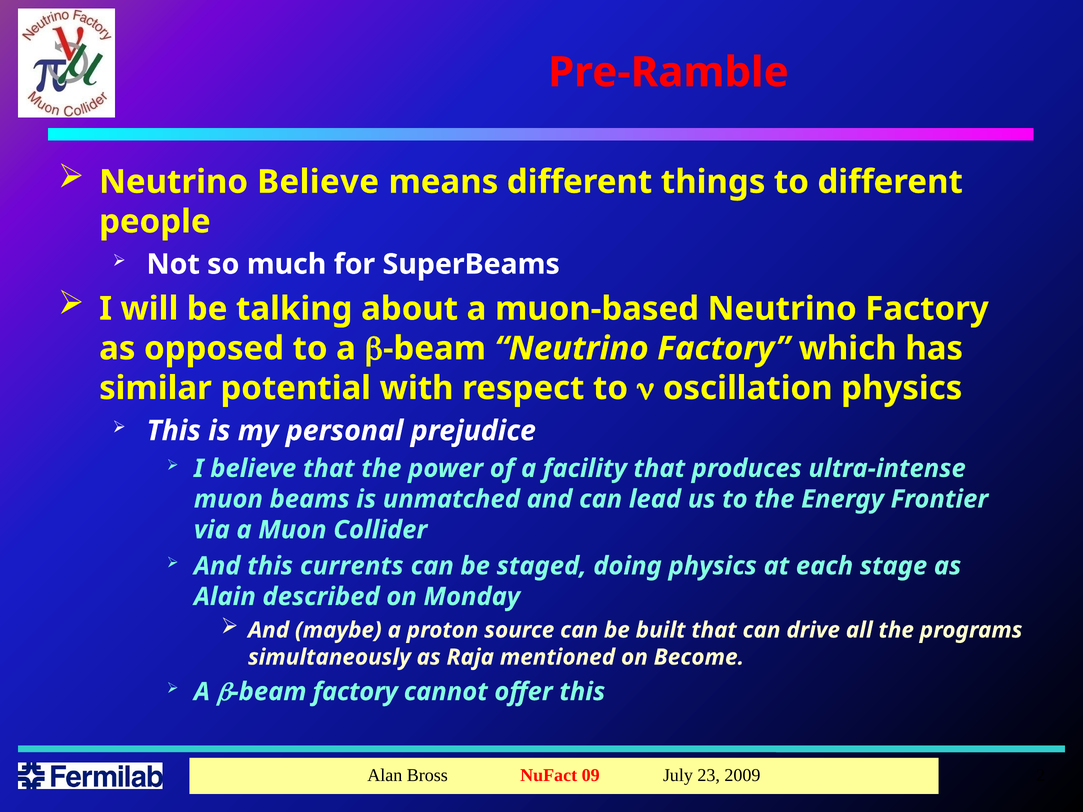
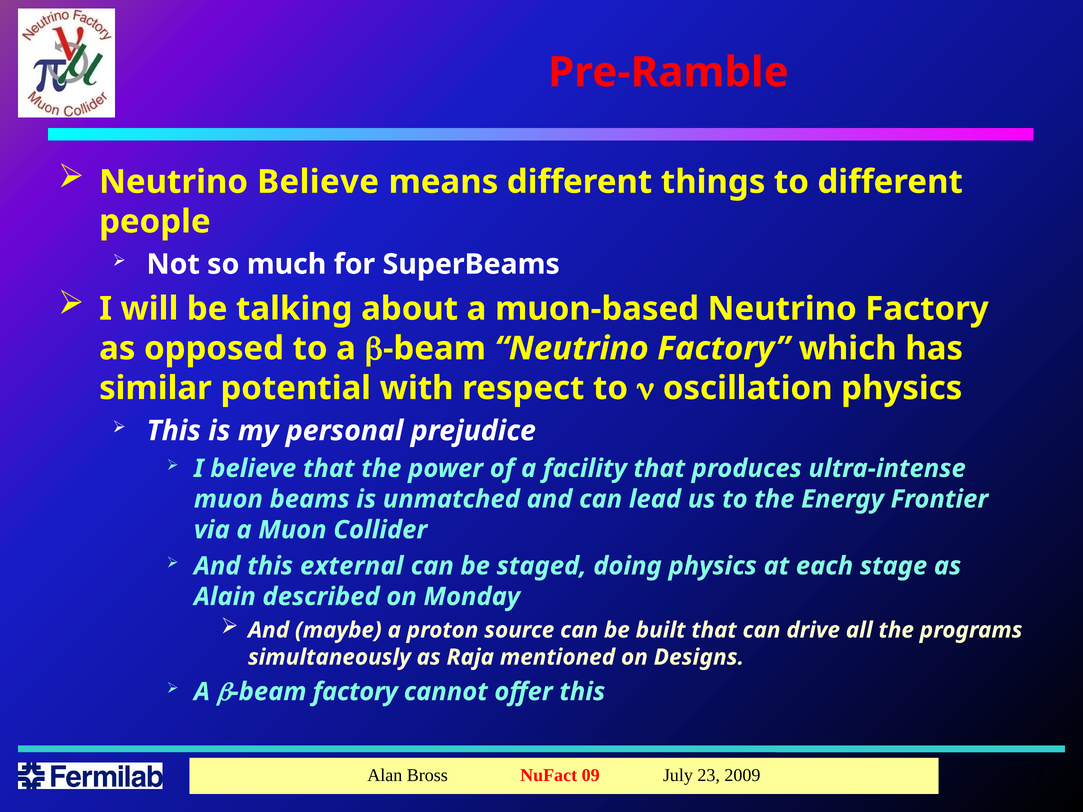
currents: currents -> external (352, 566)
Become: Become -> Designs (699, 657)
